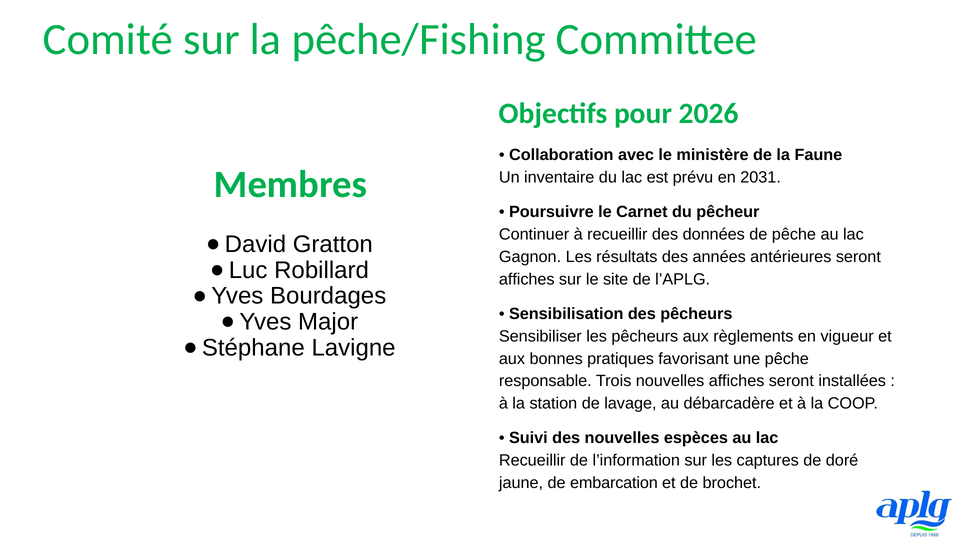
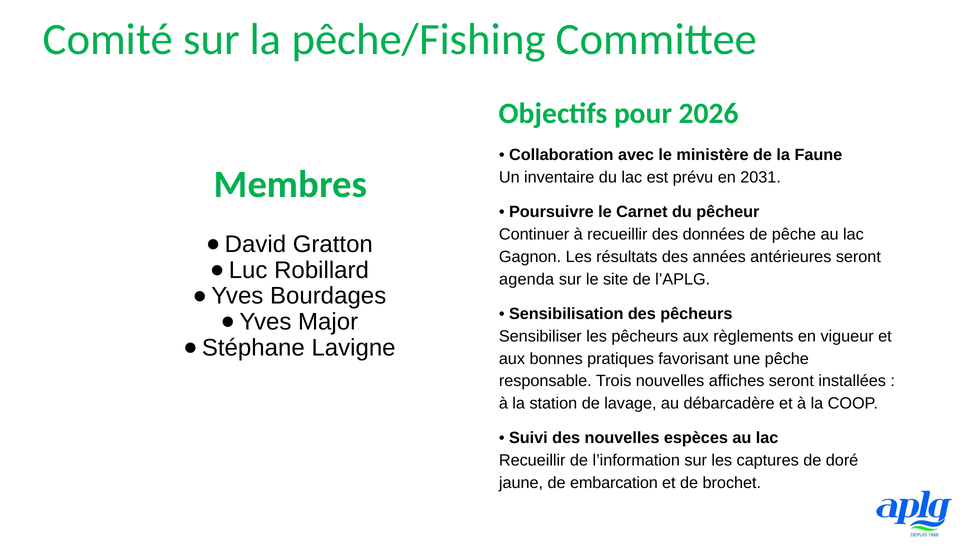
affiches: affiches -> agenda (527, 279)
